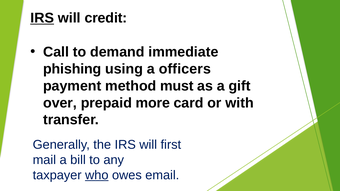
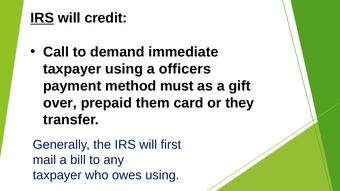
phishing: phishing -> taxpayer (72, 69)
more: more -> them (153, 103)
with: with -> they (240, 103)
who underline: present -> none (97, 175)
owes email: email -> using (162, 175)
